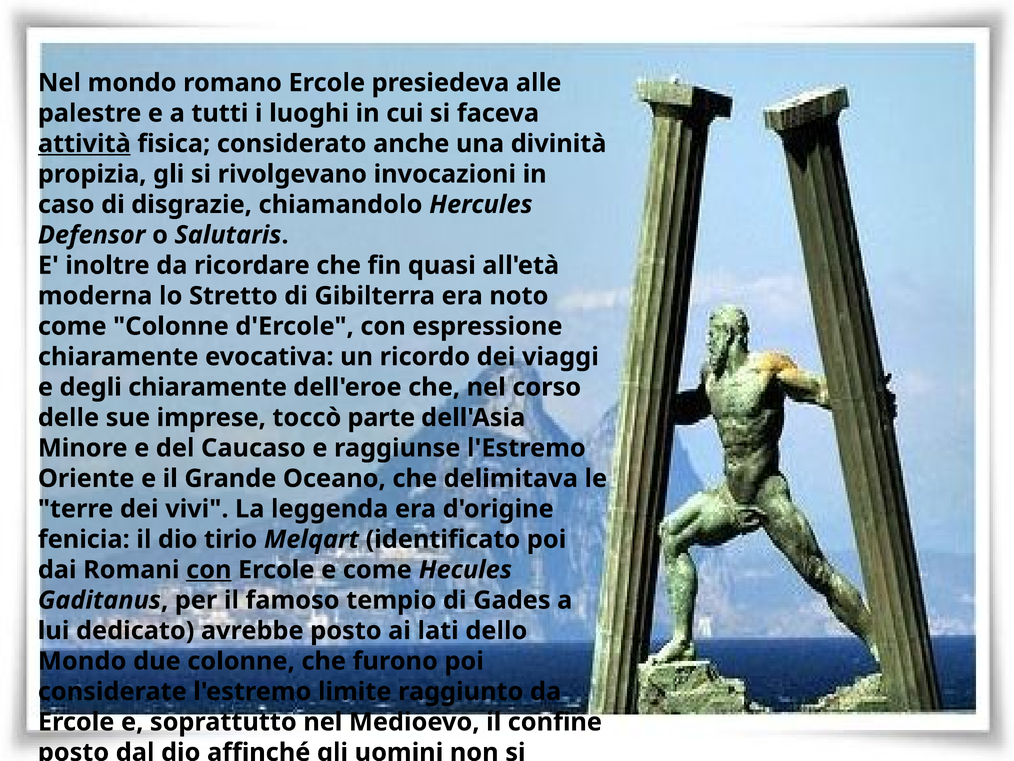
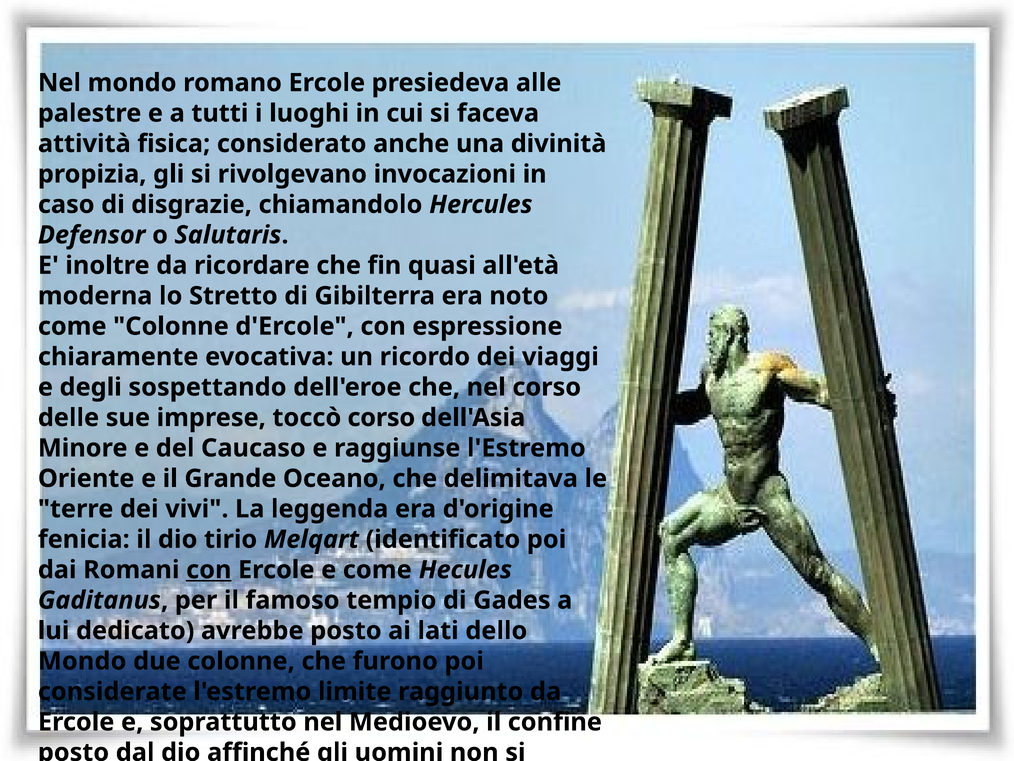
attività underline: present -> none (84, 144)
degli chiaramente: chiaramente -> sospettando (207, 387)
toccò parte: parte -> corso (381, 417)
